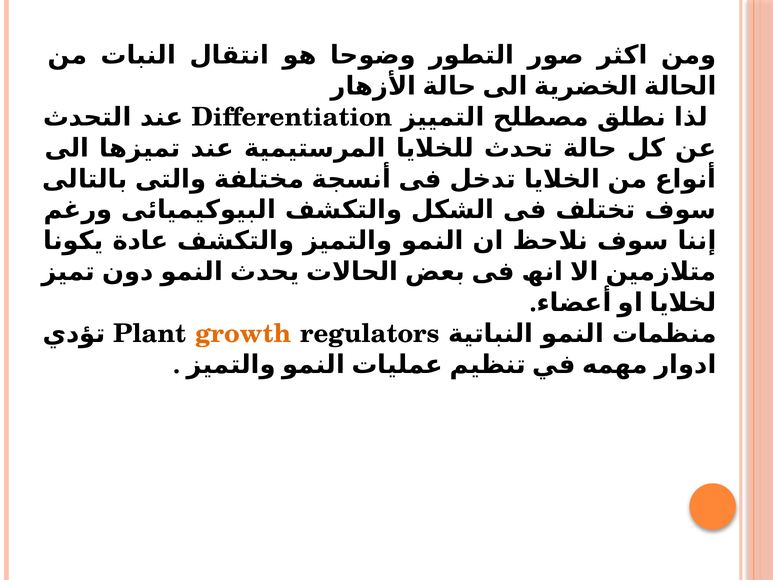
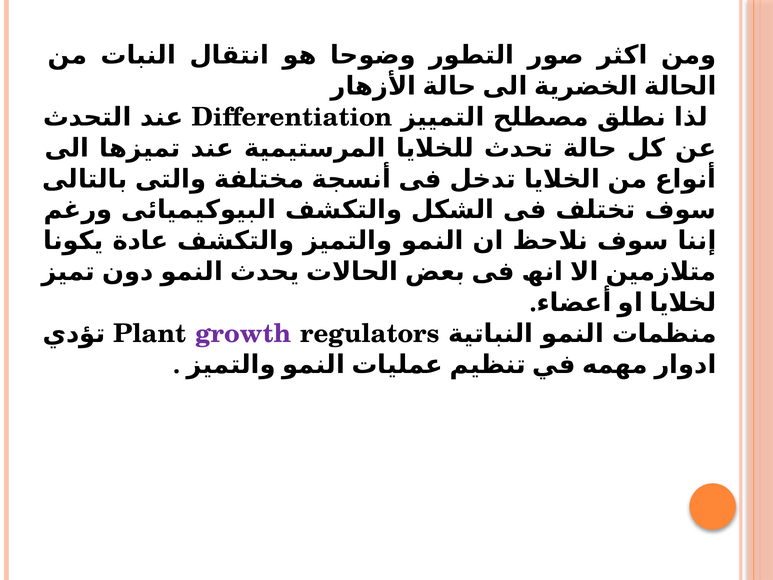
growth colour: orange -> purple (243, 334)
